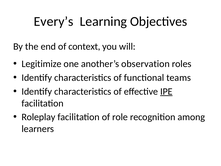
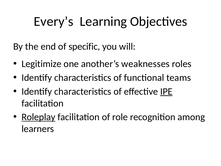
context: context -> specific (84, 46)
observation: observation -> weaknesses (145, 64)
Roleplay underline: none -> present (38, 117)
